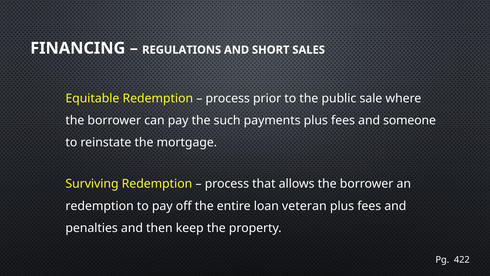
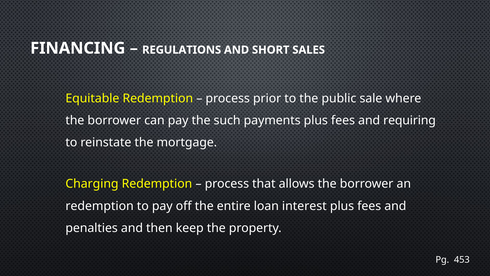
someone: someone -> requiring (410, 120)
Surviving: Surviving -> Charging (92, 184)
veteran: veteran -> interest (304, 206)
422: 422 -> 453 (462, 260)
